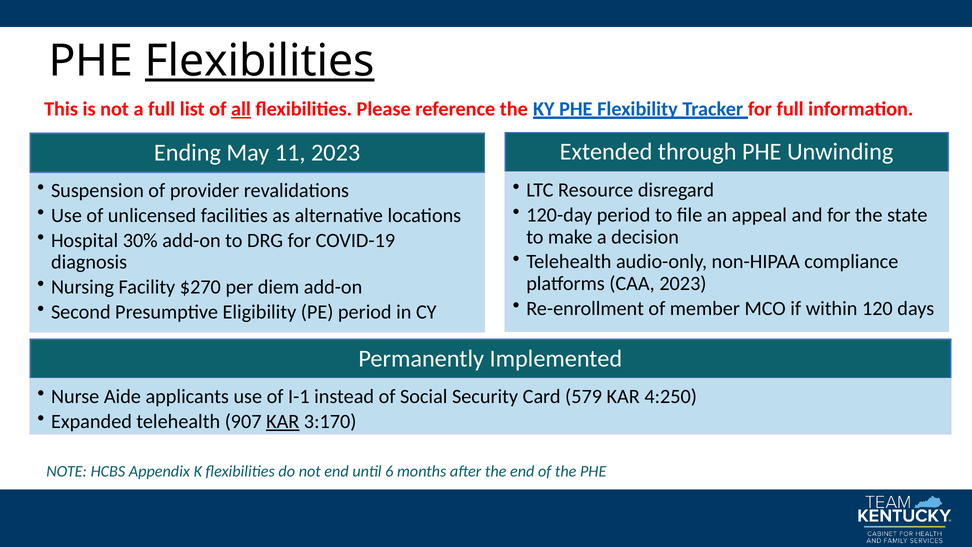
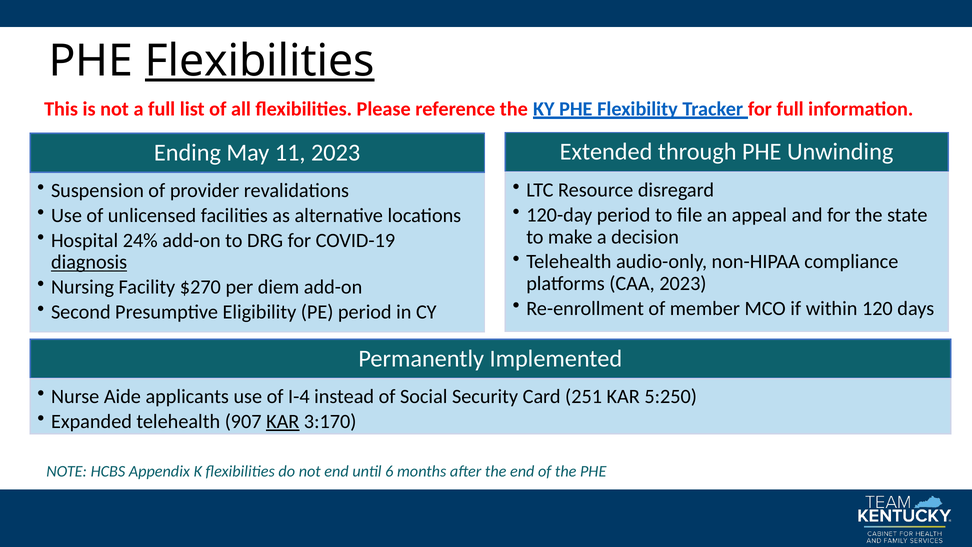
all underline: present -> none (241, 109)
30%: 30% -> 24% (140, 240)
diagnosis underline: none -> present (89, 262)
I-1: I-1 -> I-4 (299, 396)
579: 579 -> 251 (584, 396)
4:250: 4:250 -> 5:250 (671, 396)
